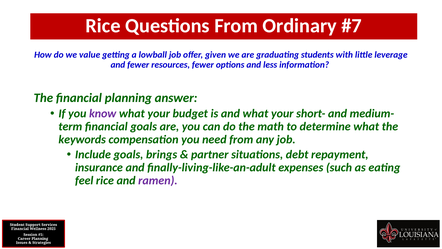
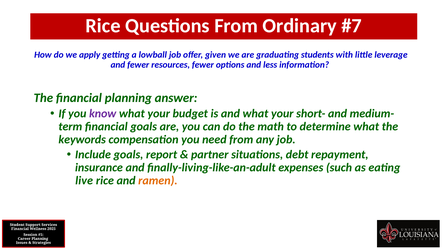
value: value -> apply (90, 55)
brings: brings -> report (162, 154)
feel: feel -> live (84, 180)
ramen colour: purple -> orange (158, 180)
